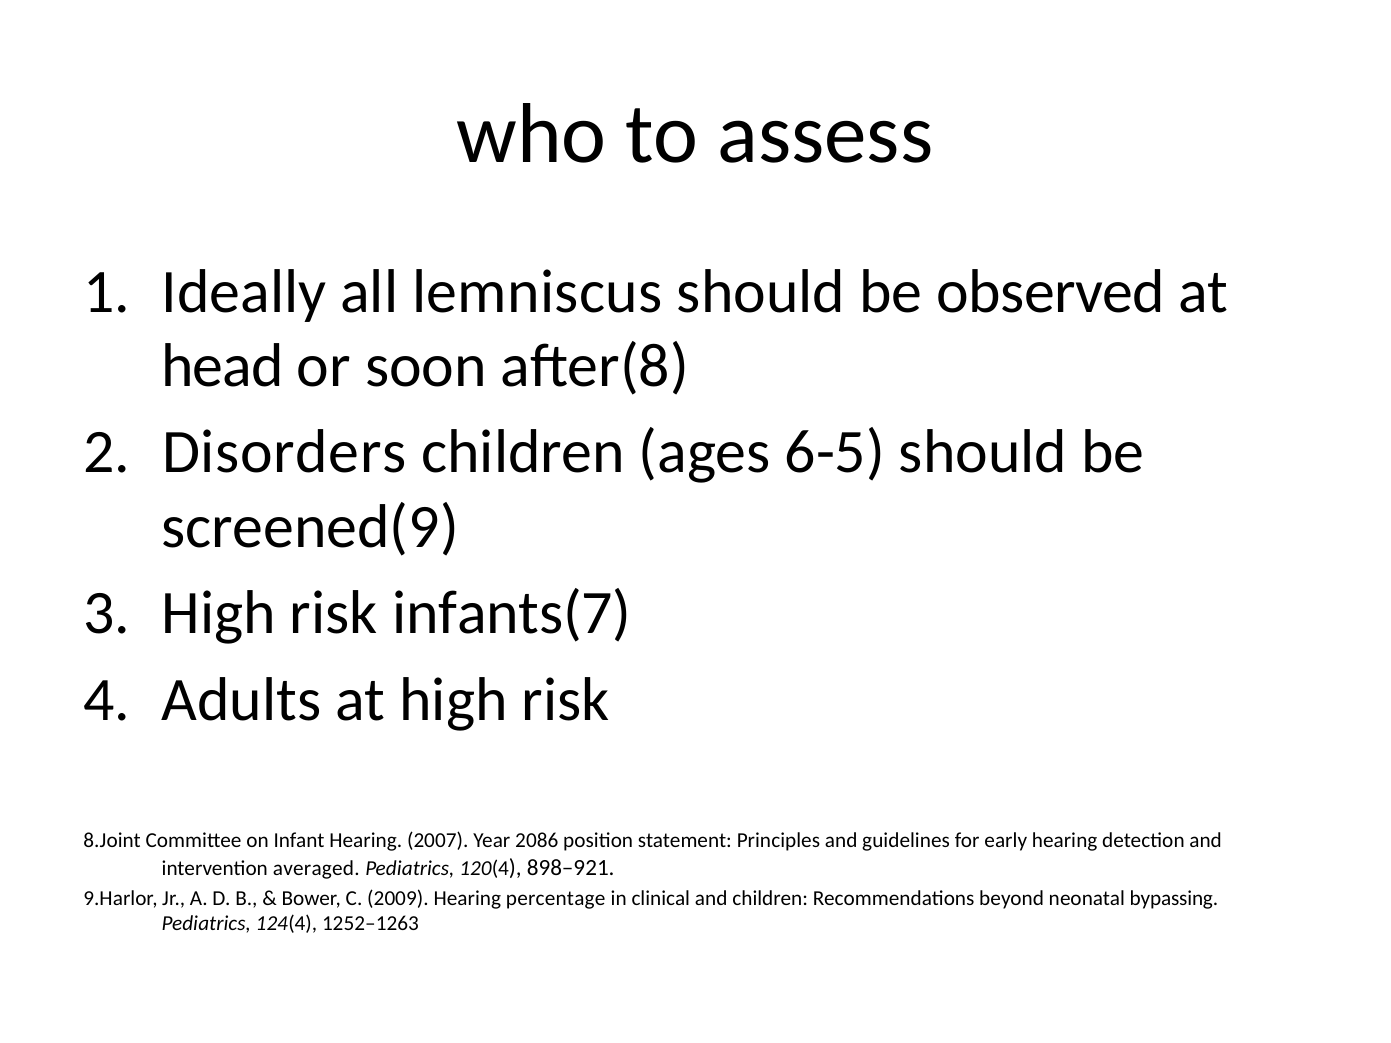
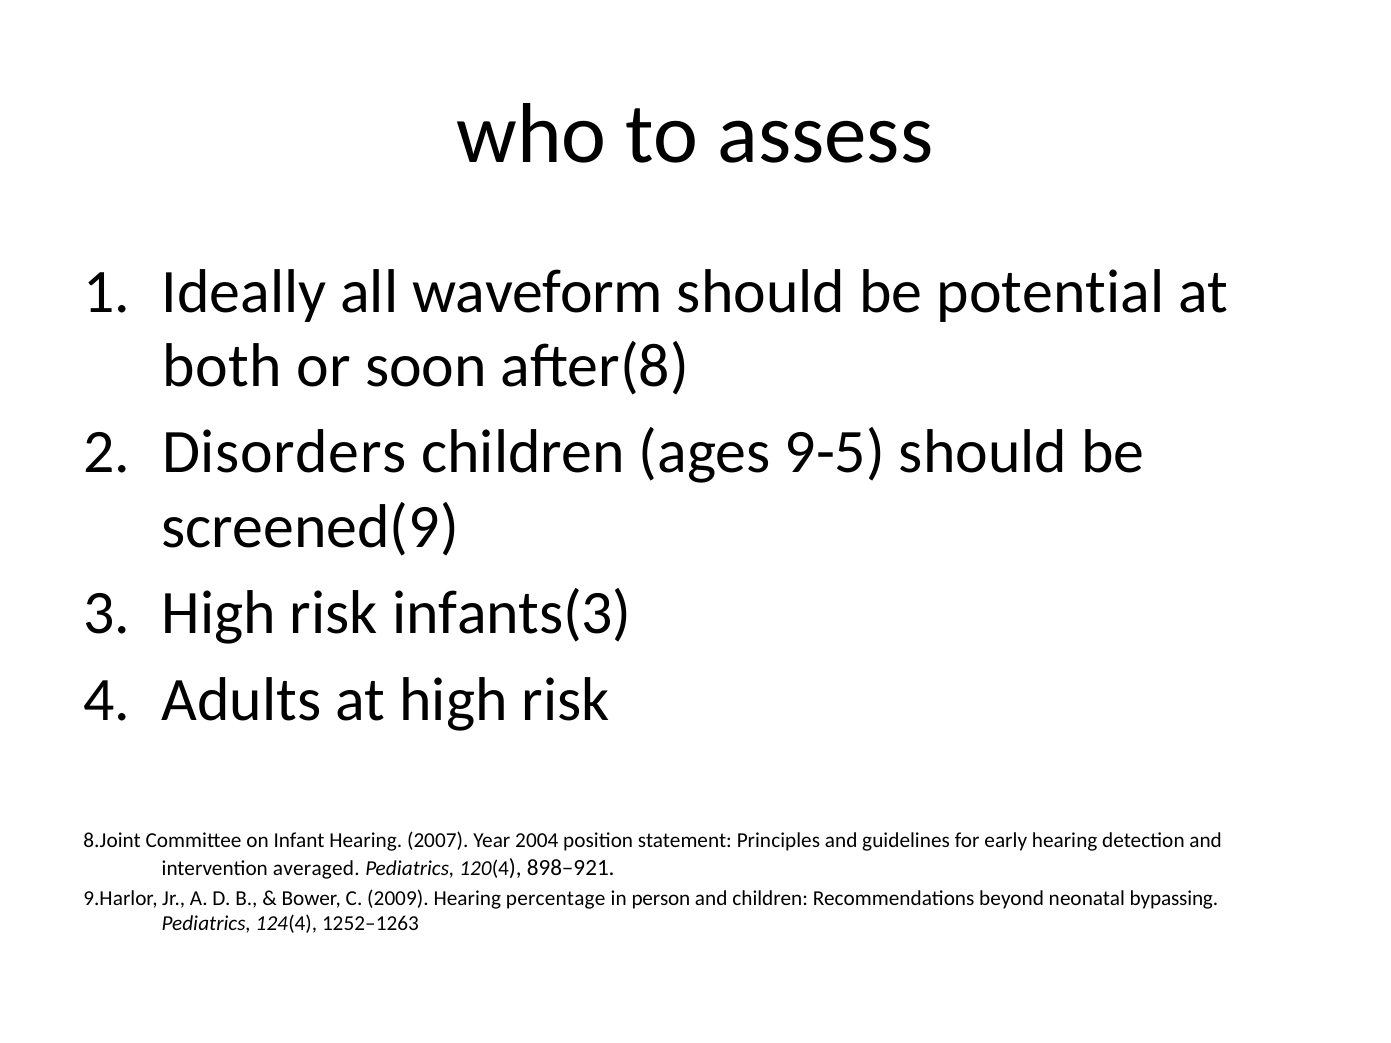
lemniscus: lemniscus -> waveform (538, 292)
observed: observed -> potential (1051, 292)
head: head -> both (222, 366)
6-5: 6-5 -> 9-5 (835, 453)
infants(7: infants(7 -> infants(3 (512, 613)
2086: 2086 -> 2004 (537, 841)
clinical: clinical -> person (661, 899)
